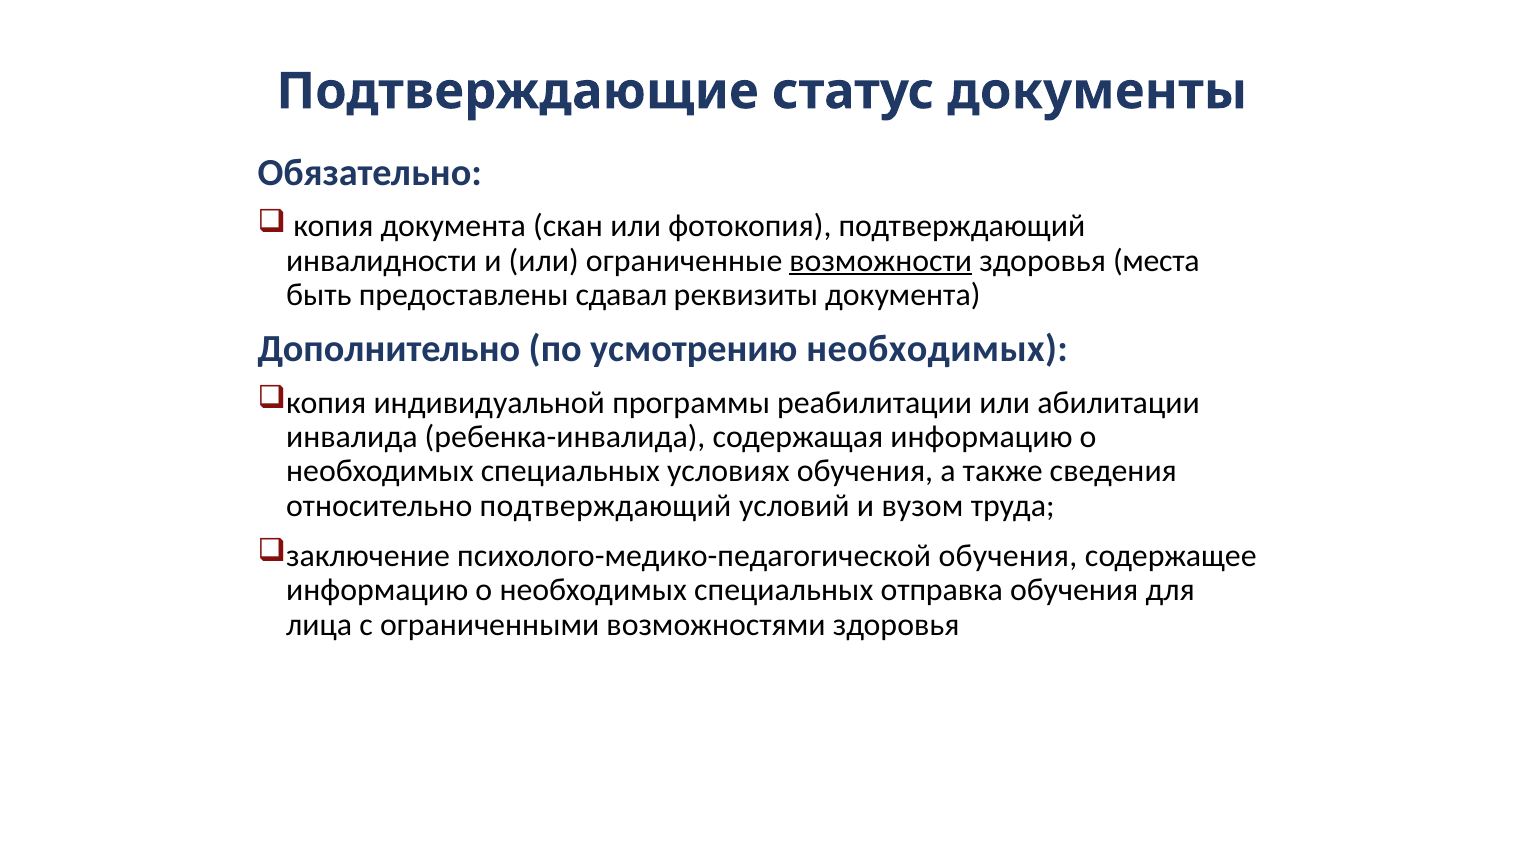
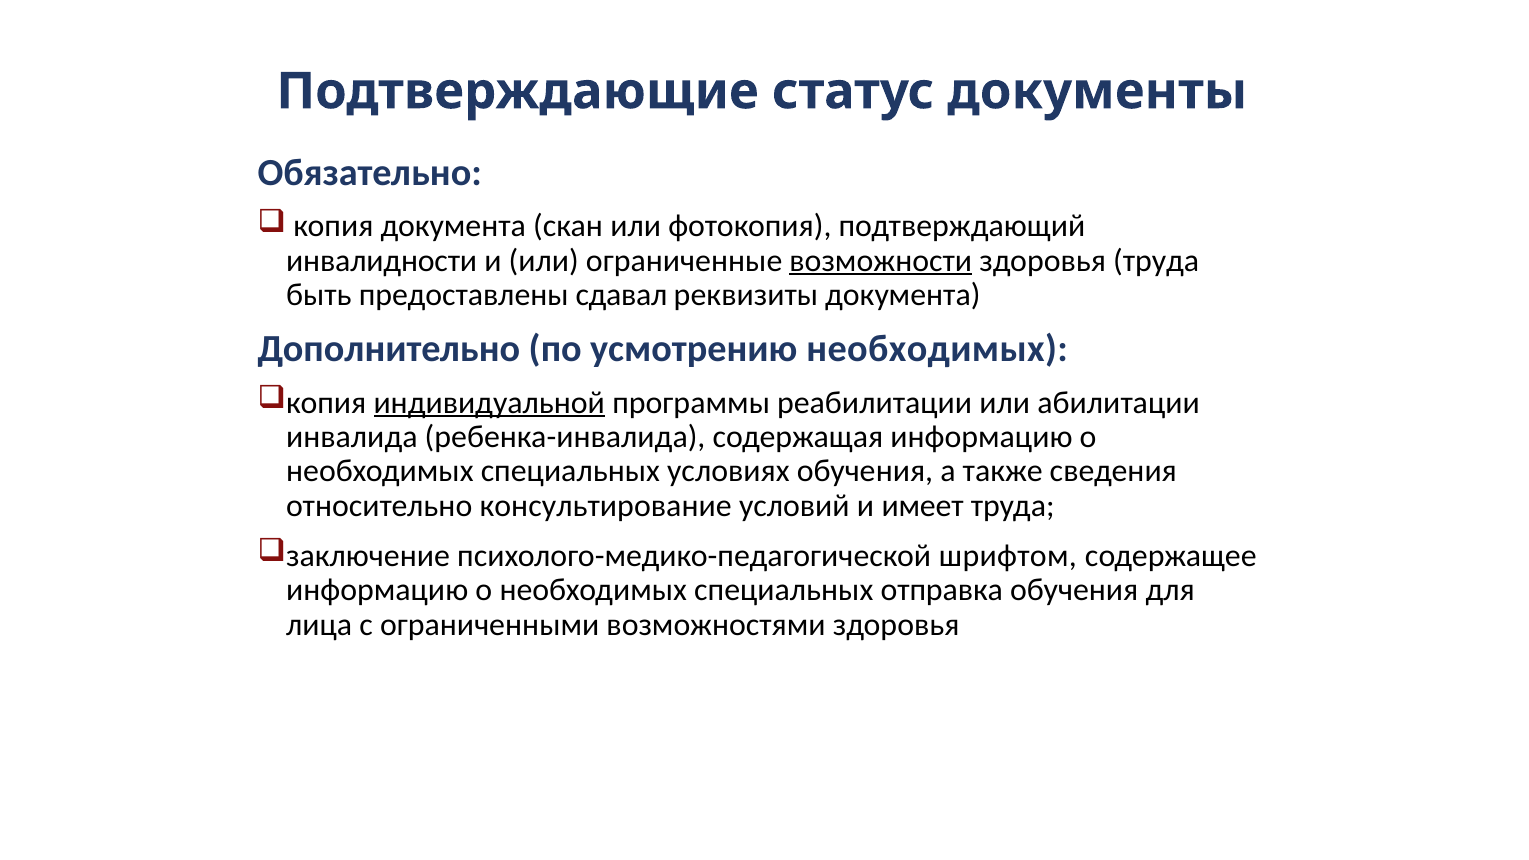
здоровья места: места -> труда (1156, 261)
индивидуальной underline: none -> present (489, 403)
относительно подтверждающий: подтверждающий -> консультирование (606, 506)
вузом: вузом -> имеет (923, 506)
психолого-медико-педагогической обучения: обучения -> шрифтом (1008, 556)
